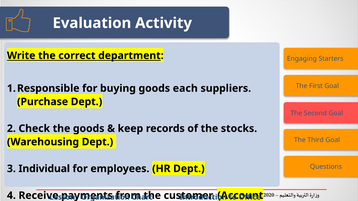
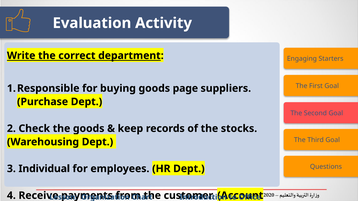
each: each -> page (185, 88)
